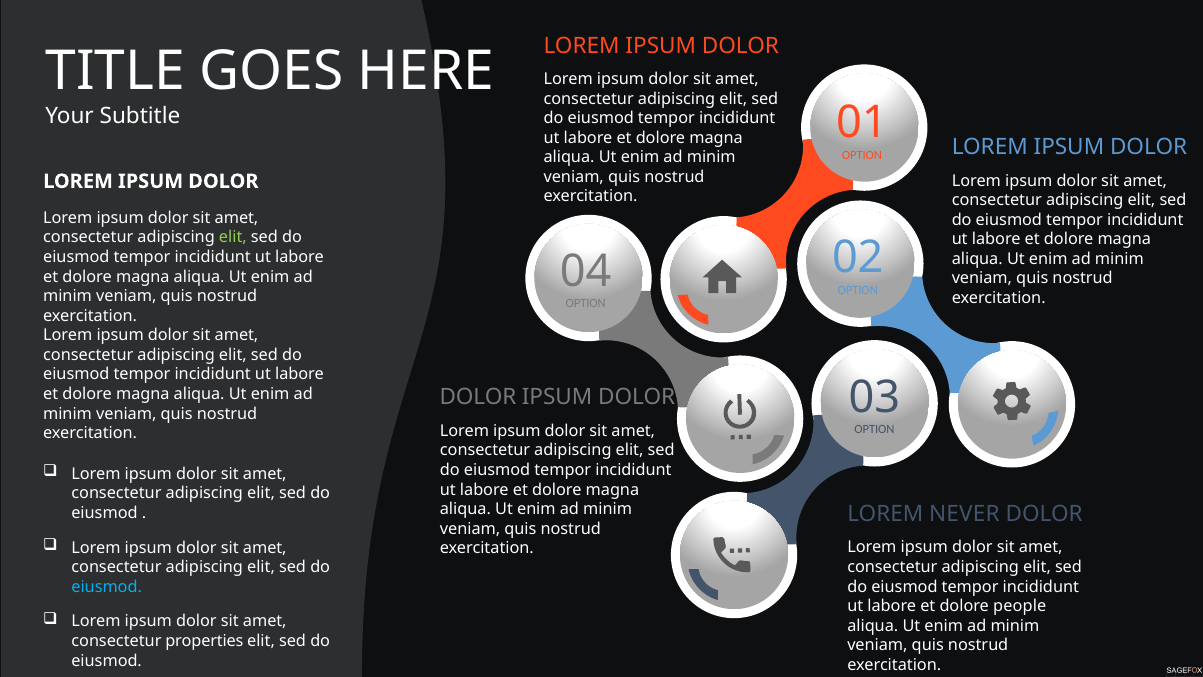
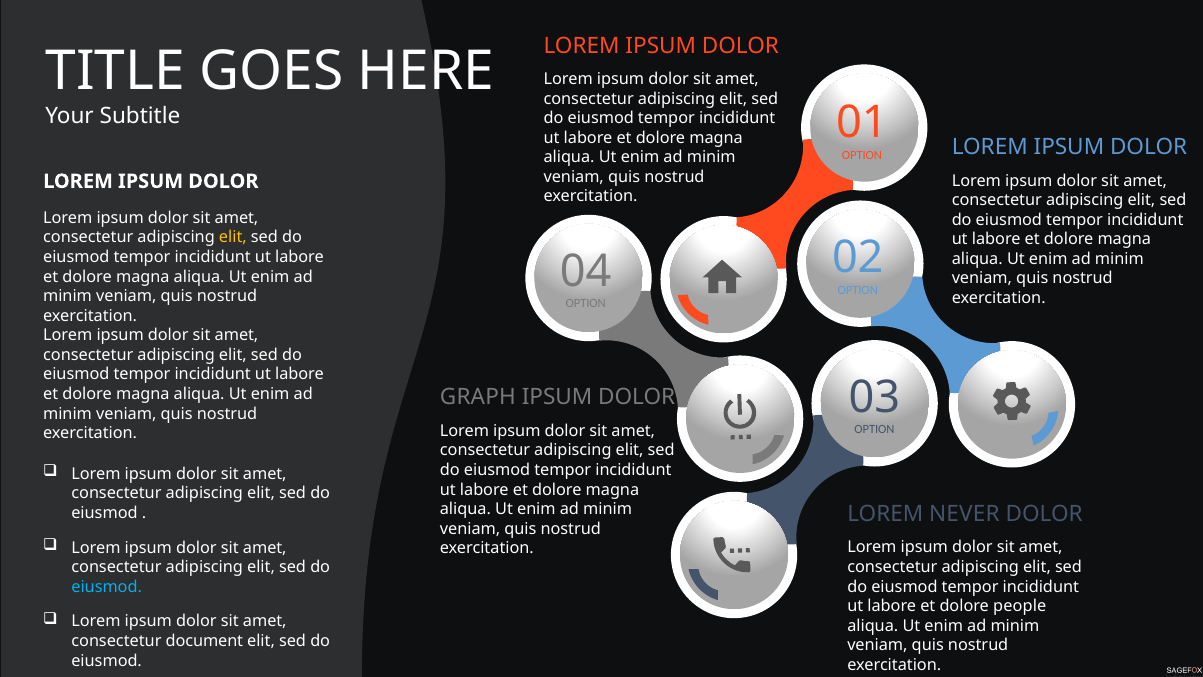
elit colour: light green -> yellow (233, 237)
DOLOR: DOLOR -> GRAPH (478, 397)
properties: properties -> document (204, 641)
